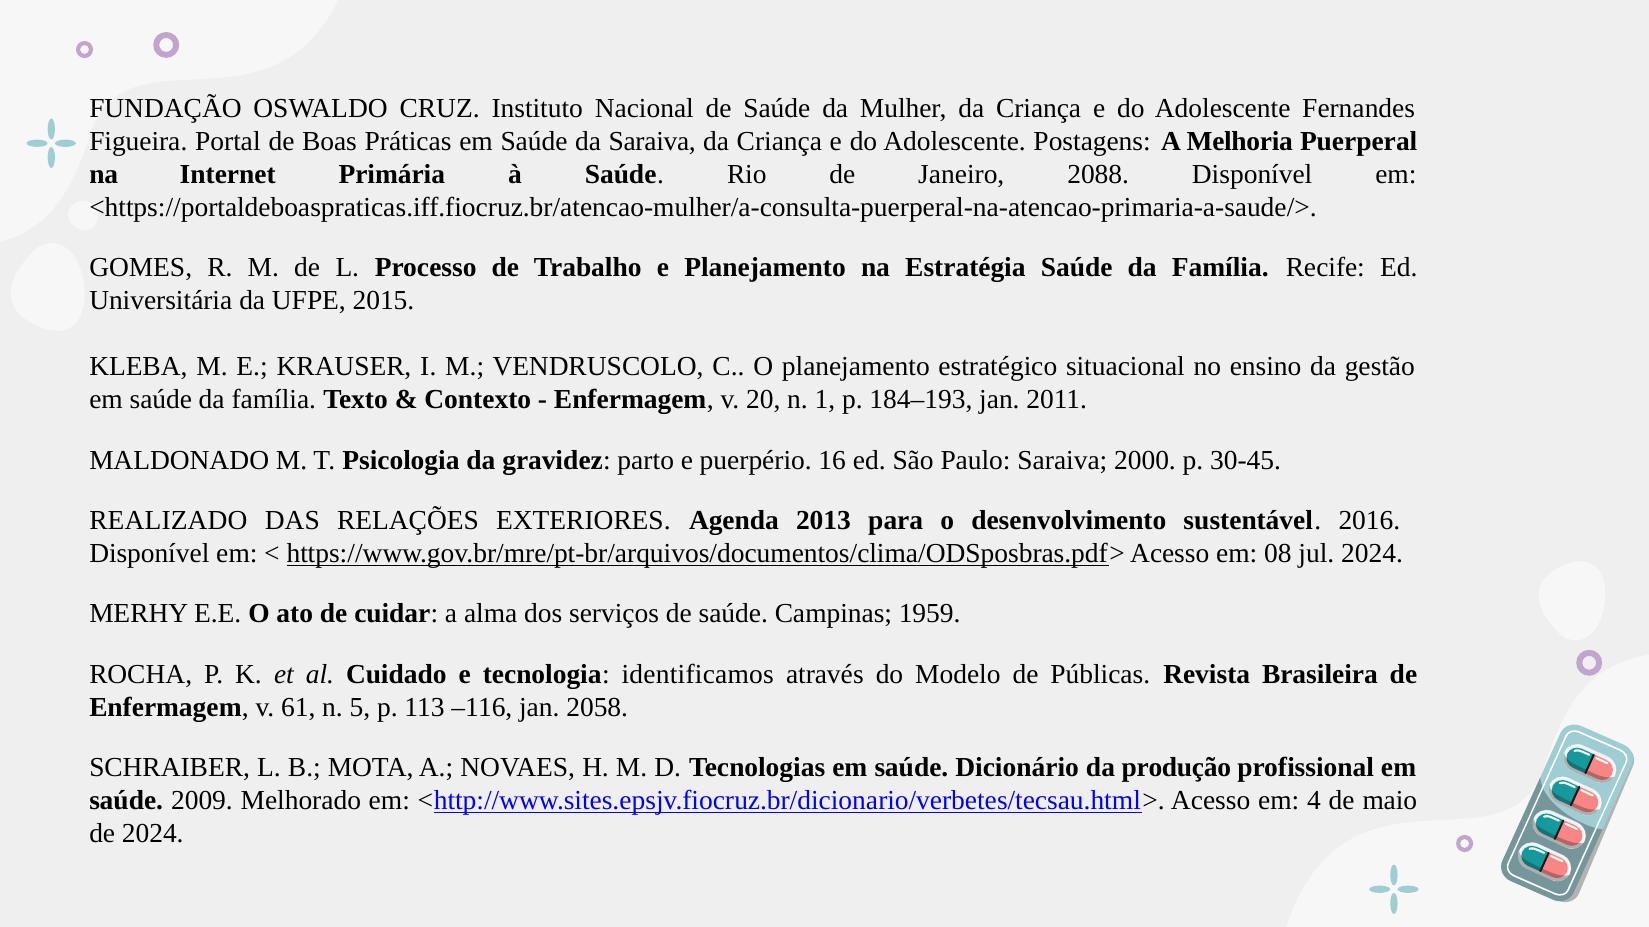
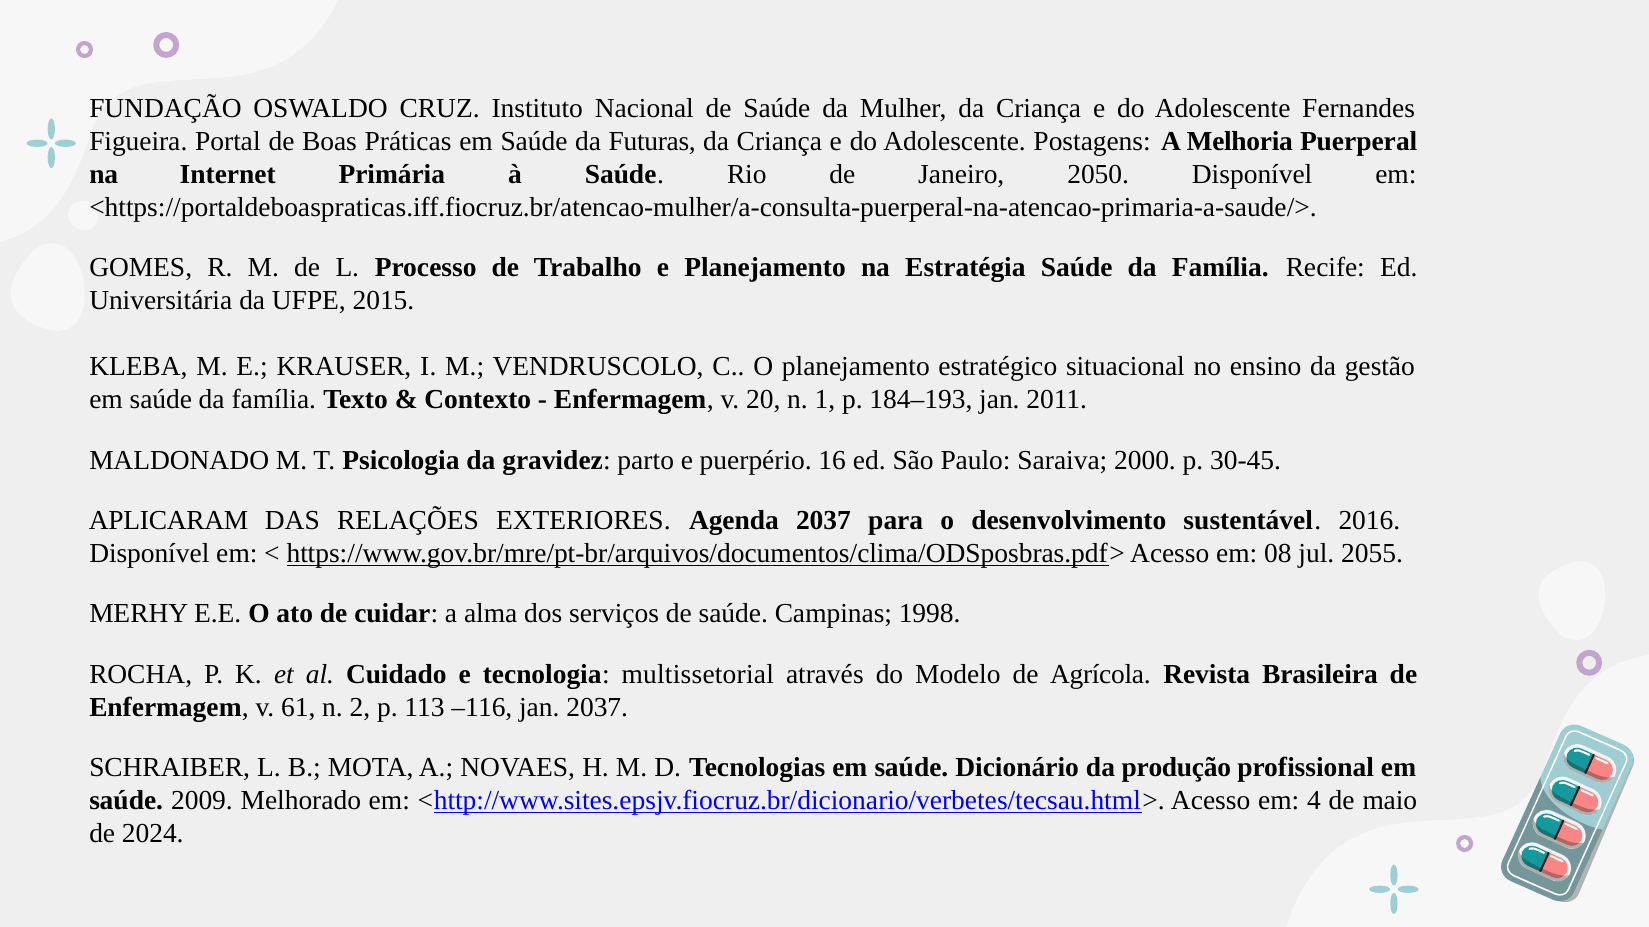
da Saraiva: Saraiva -> Futuras (652, 141)
2088: 2088 -> 2050 (1098, 174)
REALIZADO: REALIZADO -> APLICARAM (169, 521)
Agenda 2013: 2013 -> 2037 (823, 521)
jul 2024: 2024 -> 2055 (1372, 554)
1959: 1959 -> 1998 (930, 614)
identificamos: identificamos -> multissetorial (698, 675)
Públicas: Públicas -> Agrícola (1100, 675)
5: 5 -> 2 (360, 708)
jan 2058: 2058 -> 2037 (597, 708)
